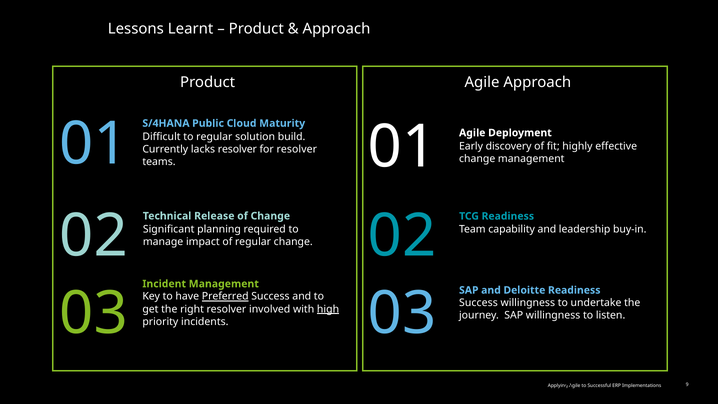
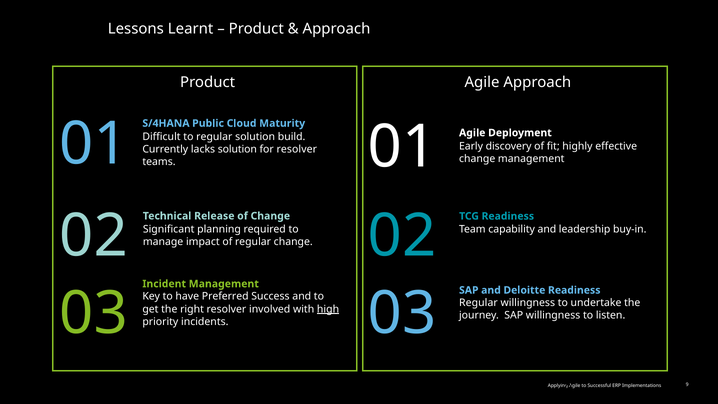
lacks resolver: resolver -> solution (237, 149)
Preferred underline: present -> none (225, 296)
Success: Success -> Regular (478, 303)
